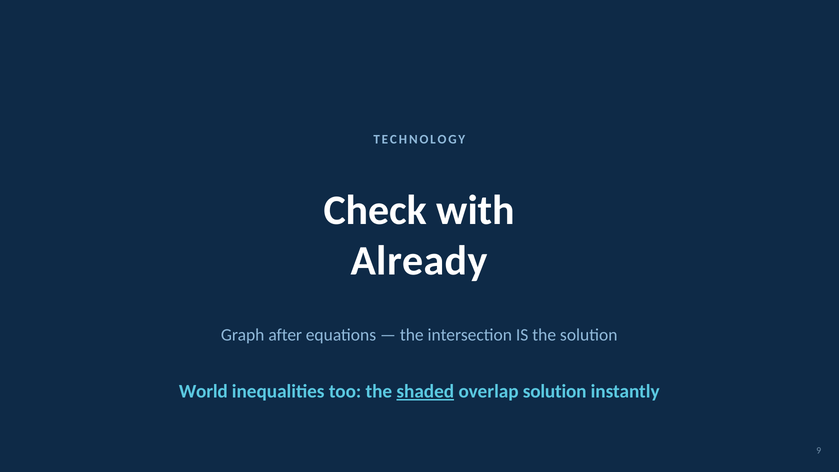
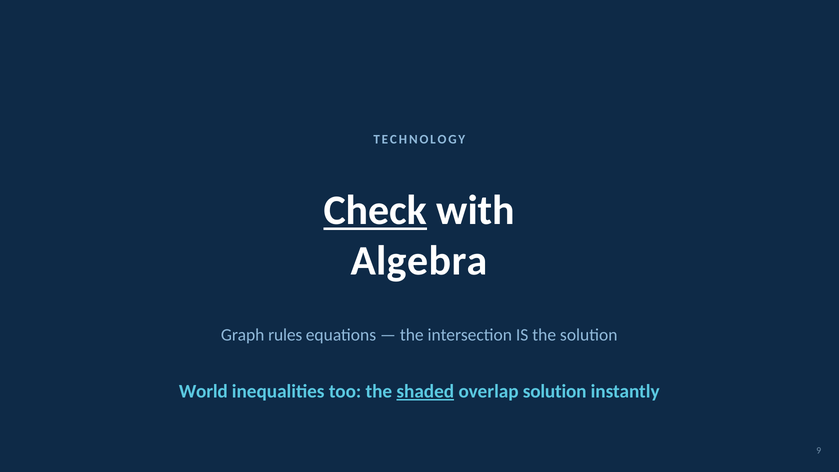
Check underline: none -> present (375, 211)
Already: Already -> Algebra (419, 261)
after: after -> rules (285, 335)
